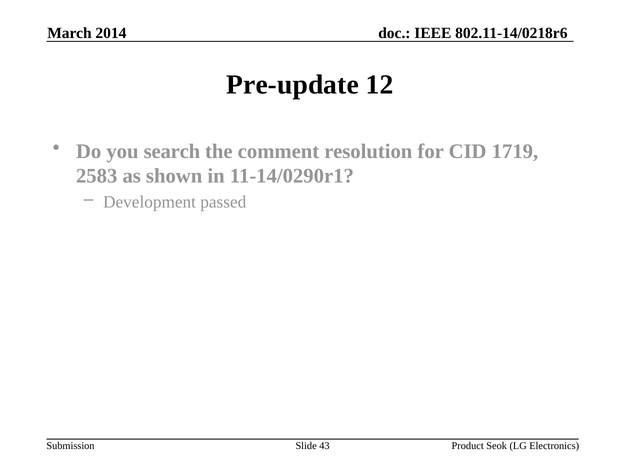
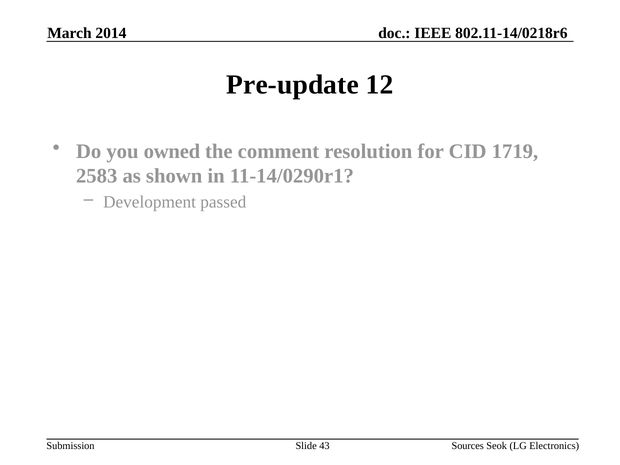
search: search -> owned (172, 151)
Product: Product -> Sources (468, 446)
